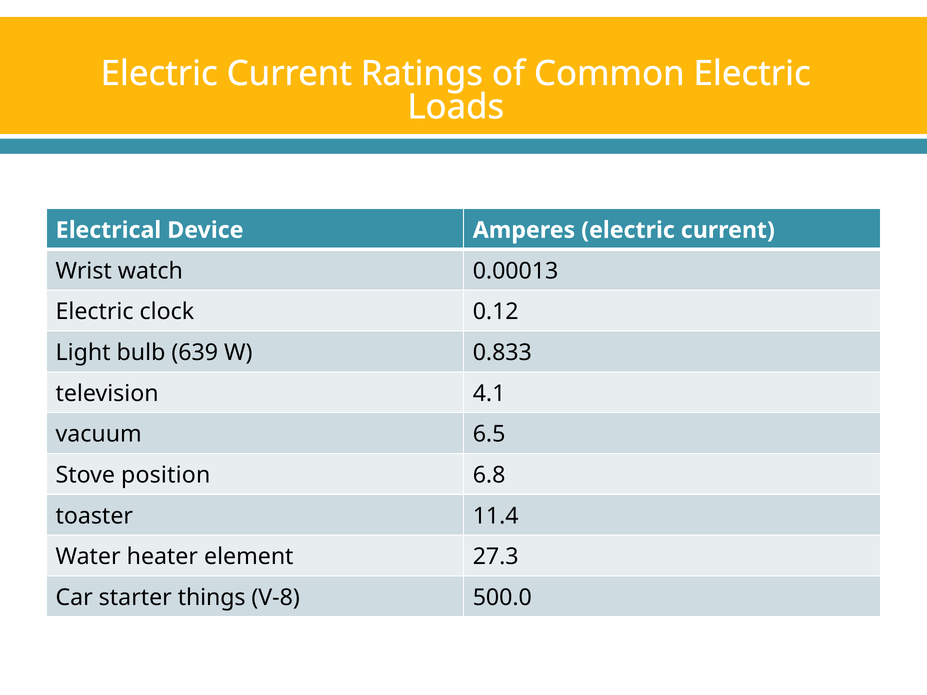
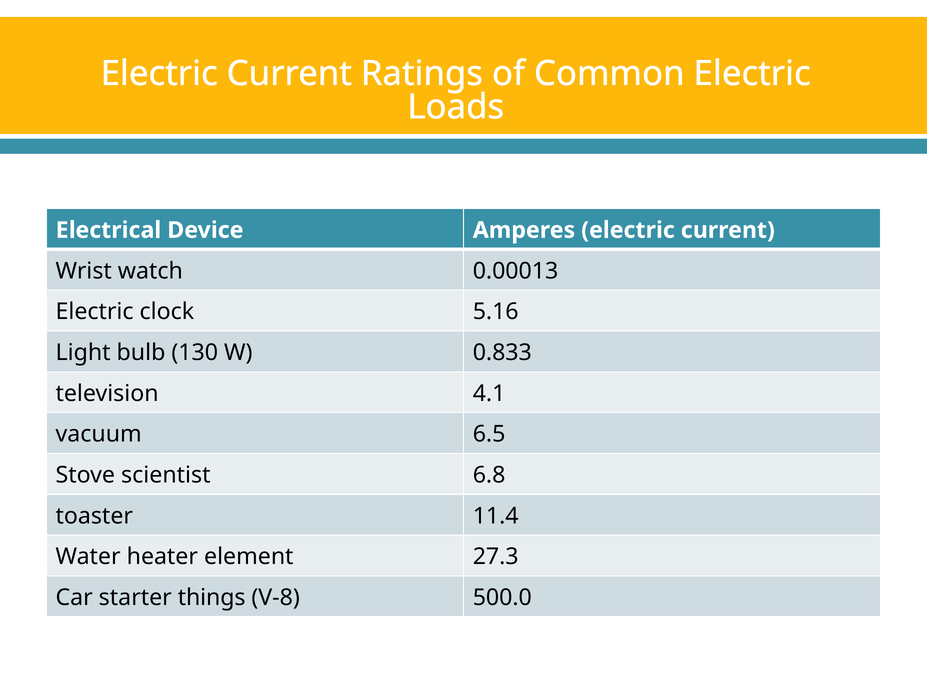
0.12: 0.12 -> 5.16 (496, 312)
639: 639 -> 130 (195, 353)
position: position -> scientist (166, 475)
